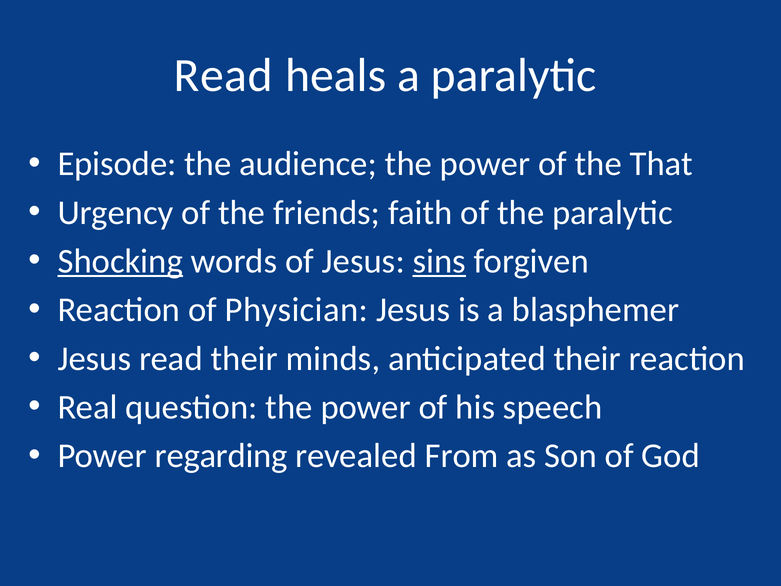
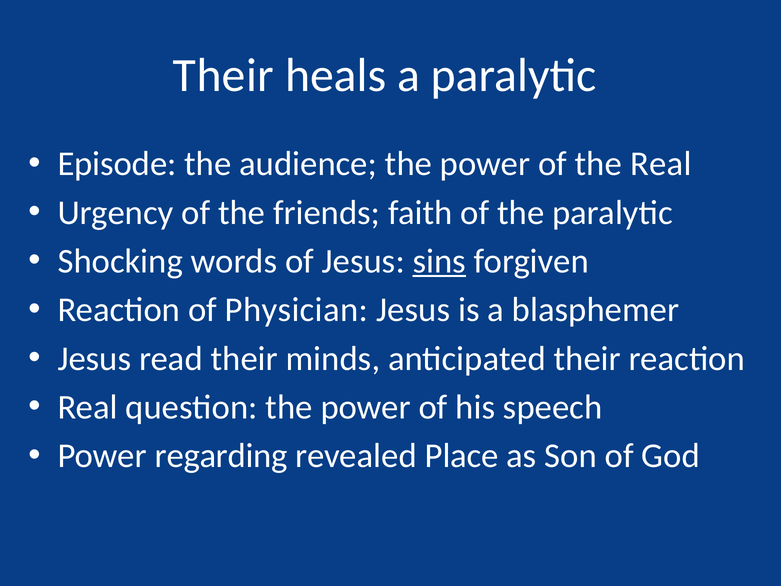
Read: Read -> Their (223, 76)
the That: That -> Real (661, 164)
Shocking underline: present -> none (120, 261)
From: From -> Place (462, 456)
